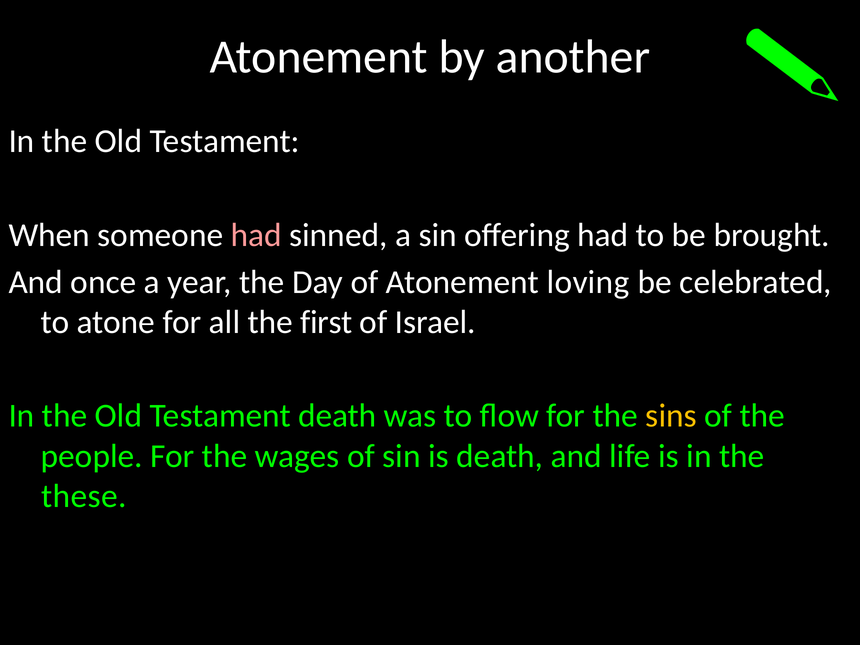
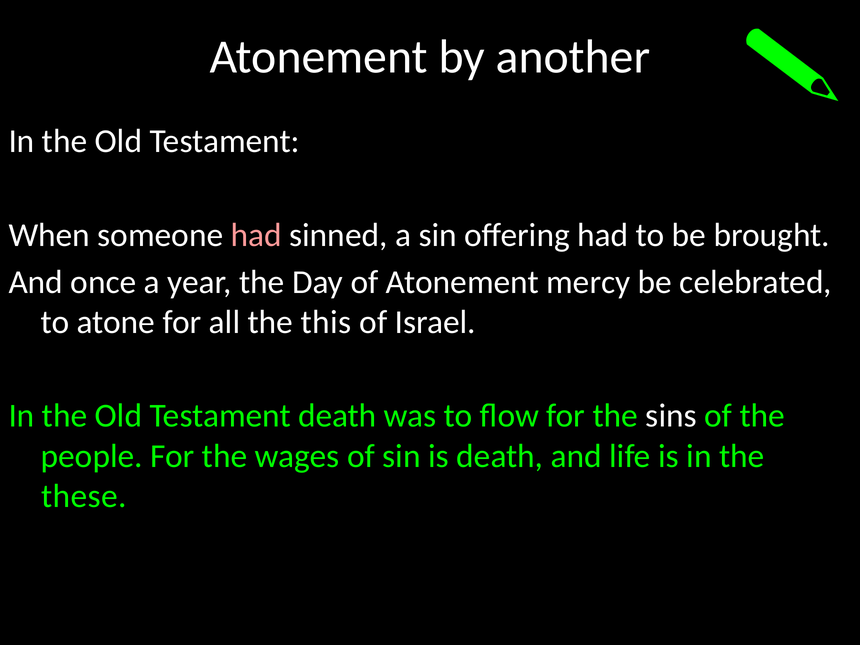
loving: loving -> mercy (588, 282)
first: first -> this (326, 322)
sins colour: yellow -> white (671, 416)
